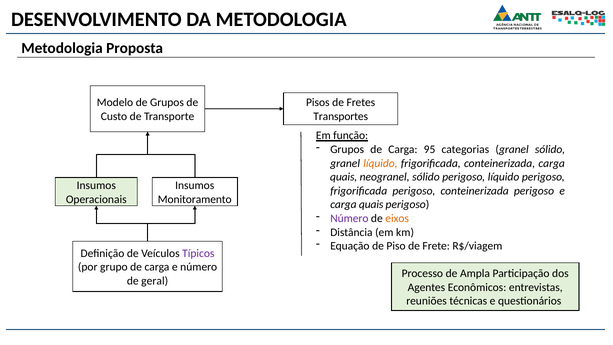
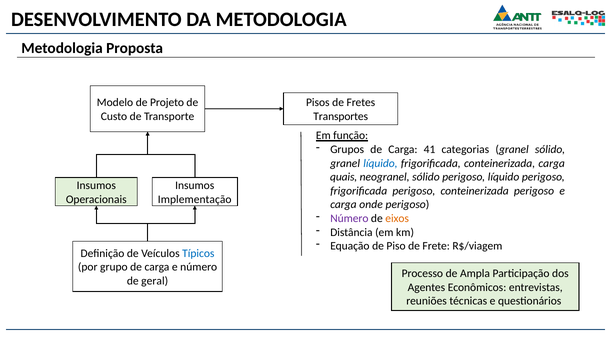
de Grupos: Grupos -> Projeto (167, 103)
95: 95 -> 41 (430, 149)
líquido colour: orange -> blue (380, 163)
Monitoramento: Monitoramento -> Implementação (195, 199)
quais: quais -> onde (371, 205)
Típicos colour: purple -> blue (198, 253)
